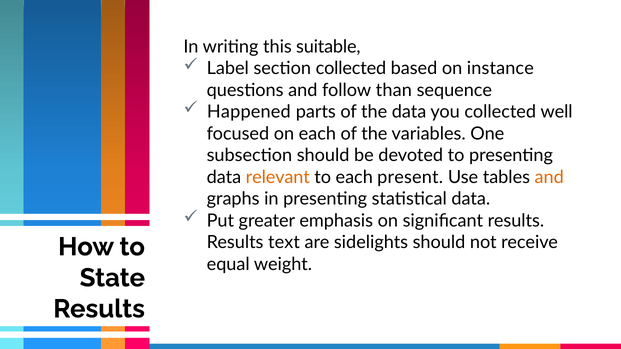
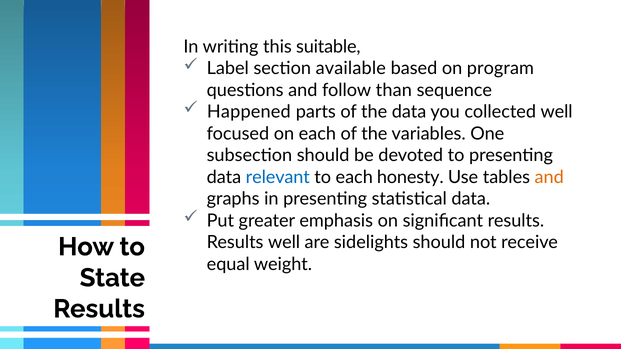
section collected: collected -> available (351, 69)
instance: instance -> program (500, 69)
relevant colour: orange -> blue (278, 177)
present: present -> honesty (410, 177)
Results text: text -> well (284, 243)
